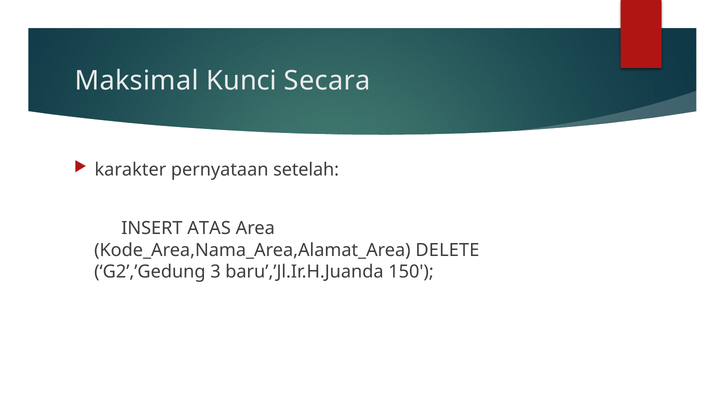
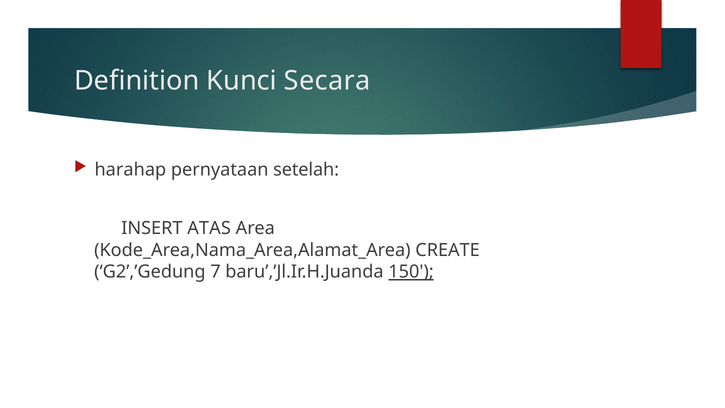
Maksimal: Maksimal -> Definition (137, 81)
karakter: karakter -> harahap (130, 170)
DELETE: DELETE -> CREATE (448, 250)
3: 3 -> 7 (215, 272)
150 underline: none -> present (411, 272)
